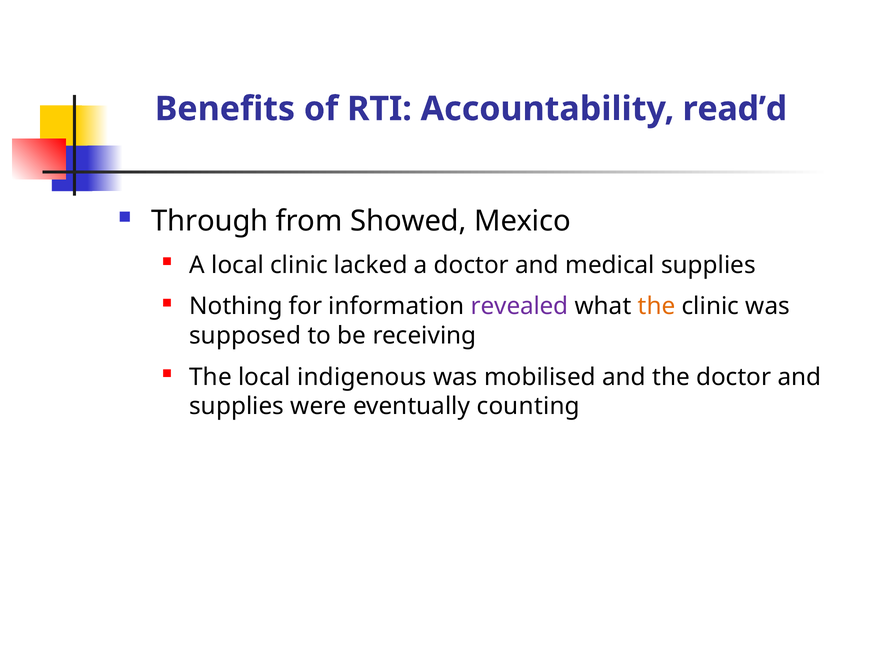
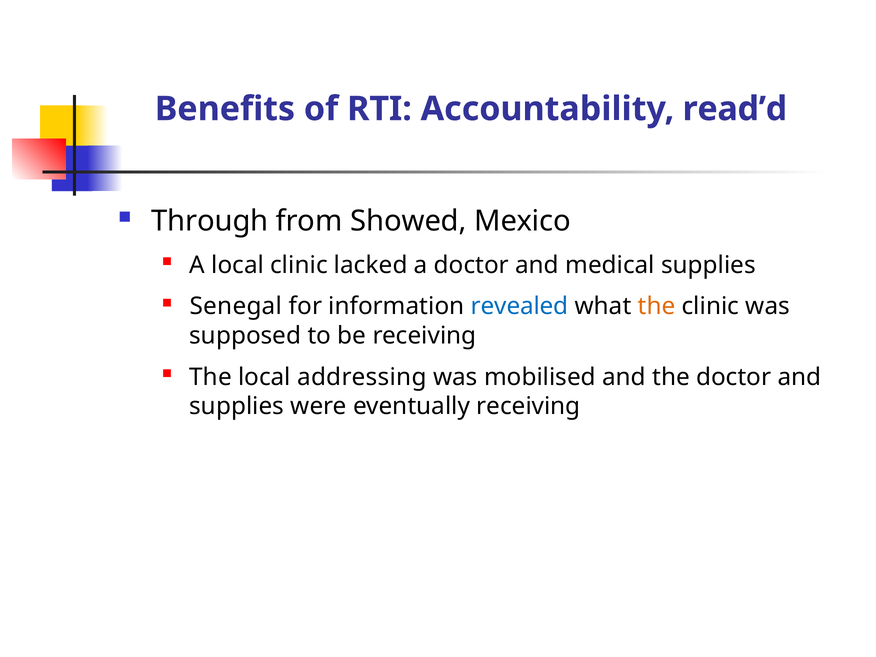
Nothing: Nothing -> Senegal (236, 306)
revealed colour: purple -> blue (520, 306)
indigenous: indigenous -> addressing (362, 377)
eventually counting: counting -> receiving (528, 406)
